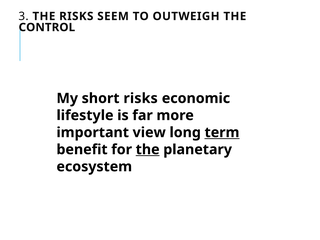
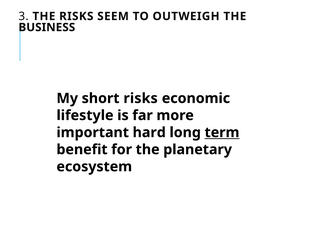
CONTROL: CONTROL -> BUSINESS (47, 27)
view: view -> hard (149, 132)
the underline: present -> none (148, 150)
